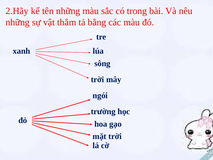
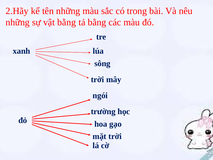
vật thắm: thắm -> bằng (67, 22)
